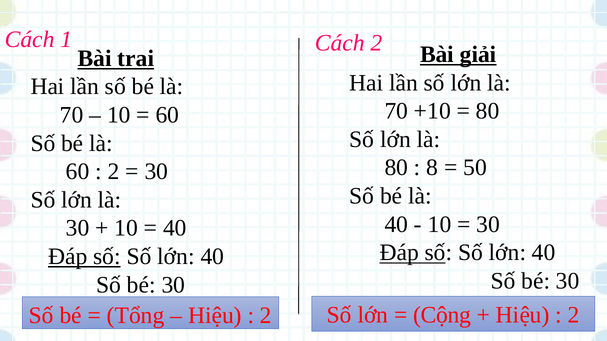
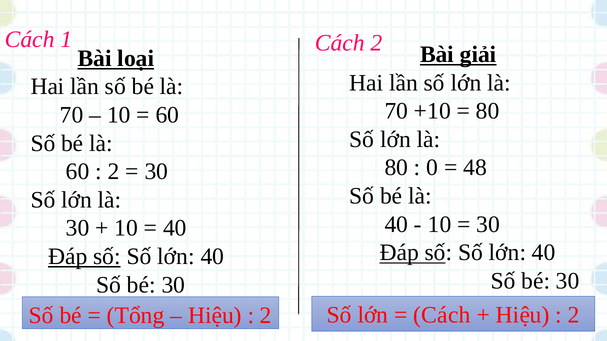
trai: trai -> loại (136, 58)
8: 8 -> 0 (432, 168)
50: 50 -> 48 (475, 168)
Cộng: Cộng -> Cách (442, 315)
